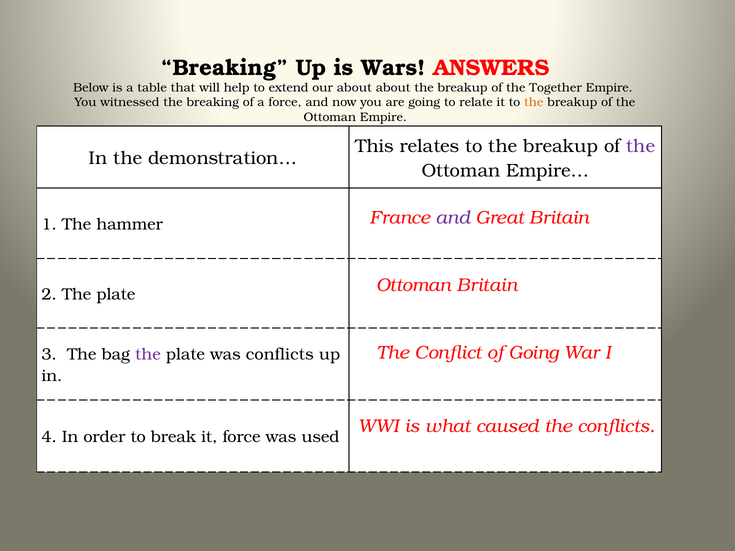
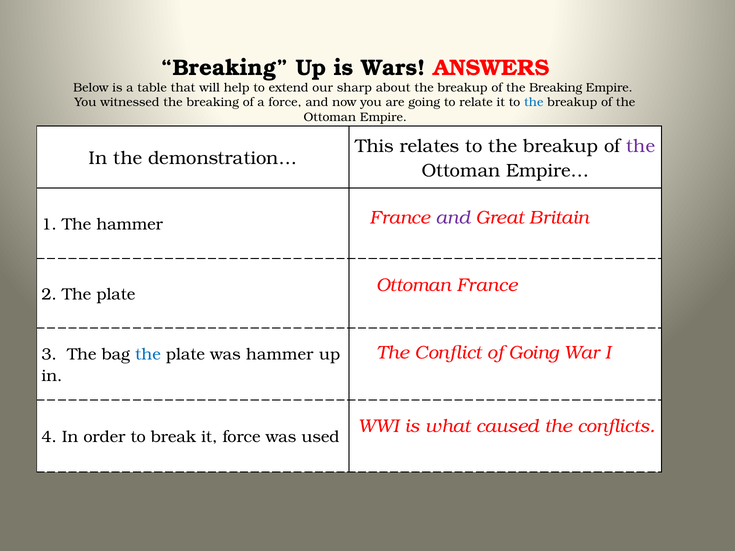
our about: about -> sharp (354, 88)
of the Together: Together -> Breaking (556, 88)
the colour: orange -> blue (534, 102)
Ottoman Britain: Britain -> France (487, 285)
the colour: purple -> blue (148, 354)
was conflicts: conflicts -> hammer (280, 354)
